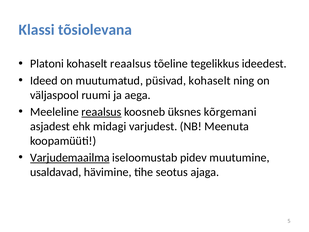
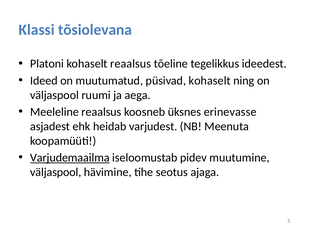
reaalsus underline: present -> none (101, 112)
kõrgemani: kõrgemani -> erinevasse (230, 112)
midagi: midagi -> heidab (110, 126)
usaldavad: usaldavad -> väljaspool (56, 172)
